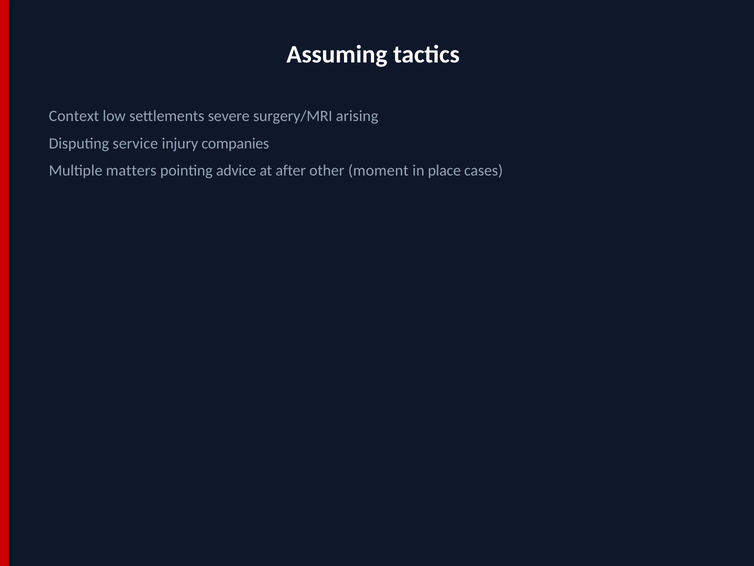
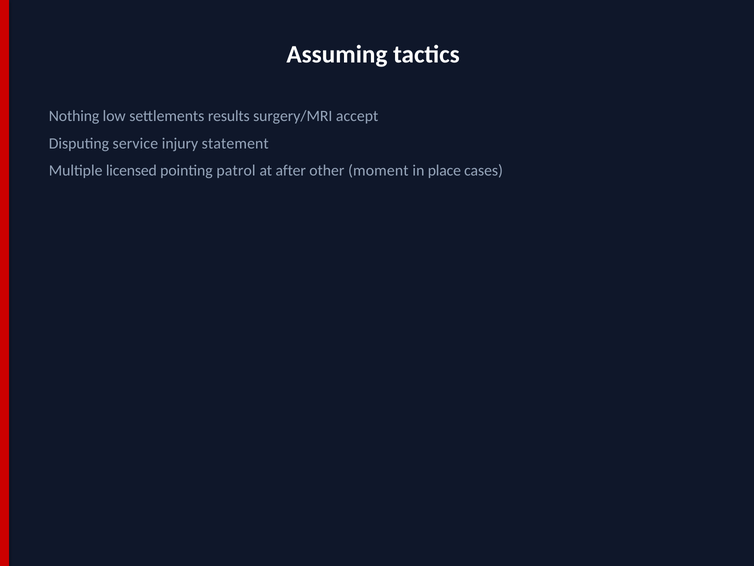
Context: Context -> Nothing (74, 116)
severe: severe -> results (229, 116)
arising: arising -> accept (357, 116)
companies: companies -> statement (235, 143)
matters: matters -> licensed (131, 170)
advice: advice -> patrol (236, 170)
